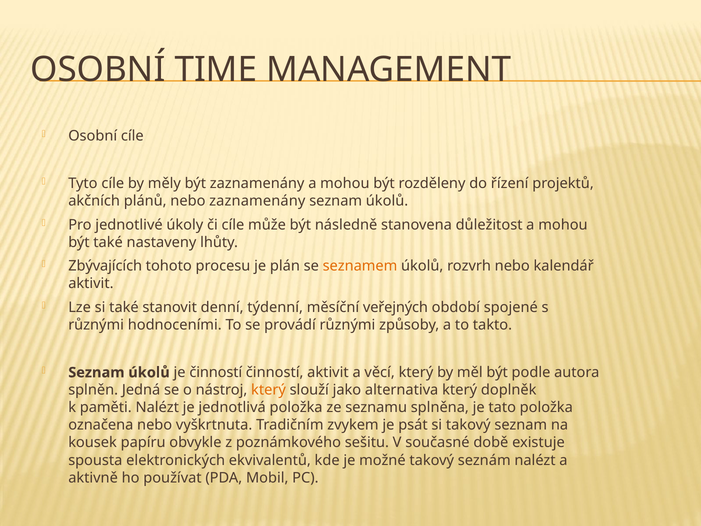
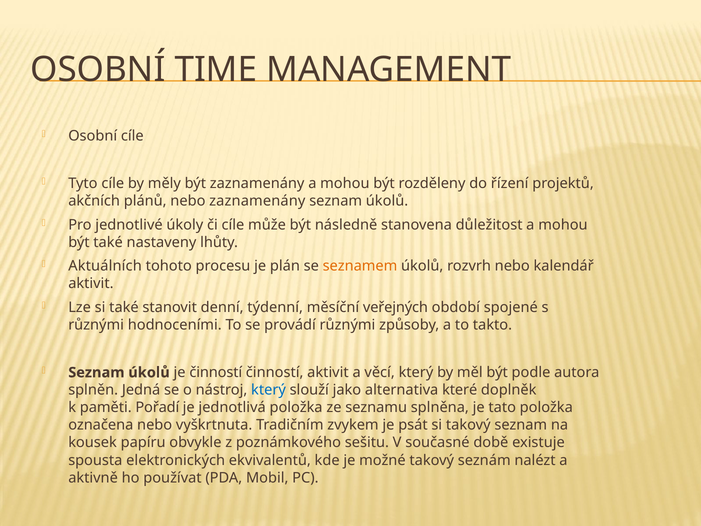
Zbývajících: Zbývajících -> Aktuálních (105, 266)
který colour: orange -> blue (268, 390)
alternativa který: který -> které (460, 390)
paměti Nalézt: Nalézt -> Pořadí (157, 407)
